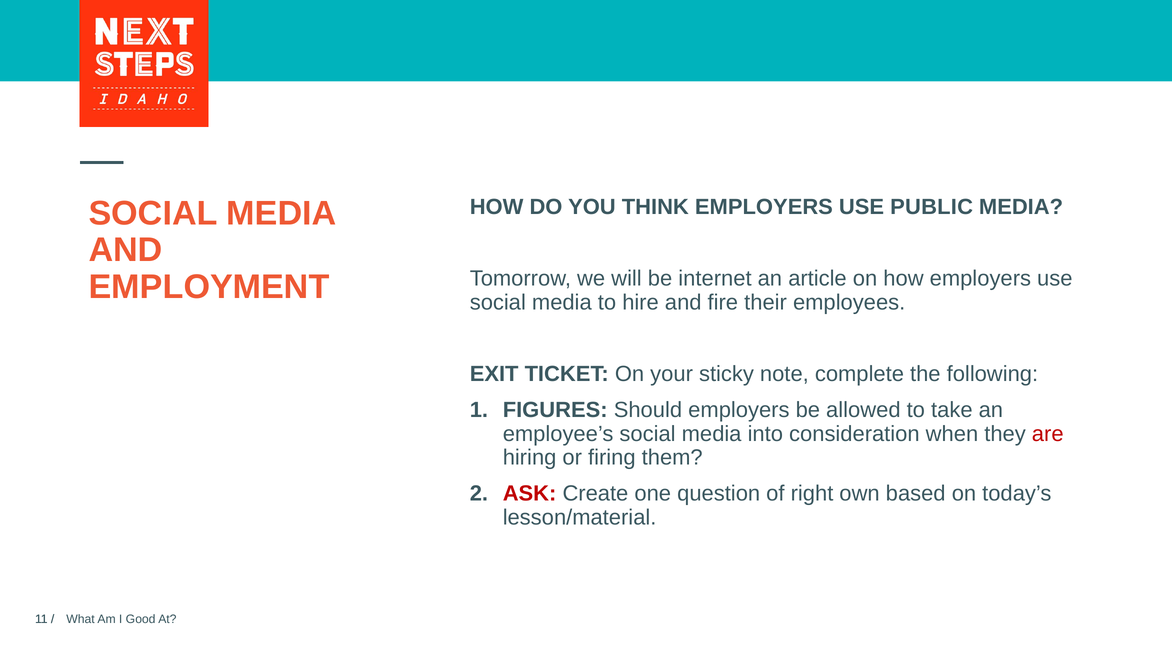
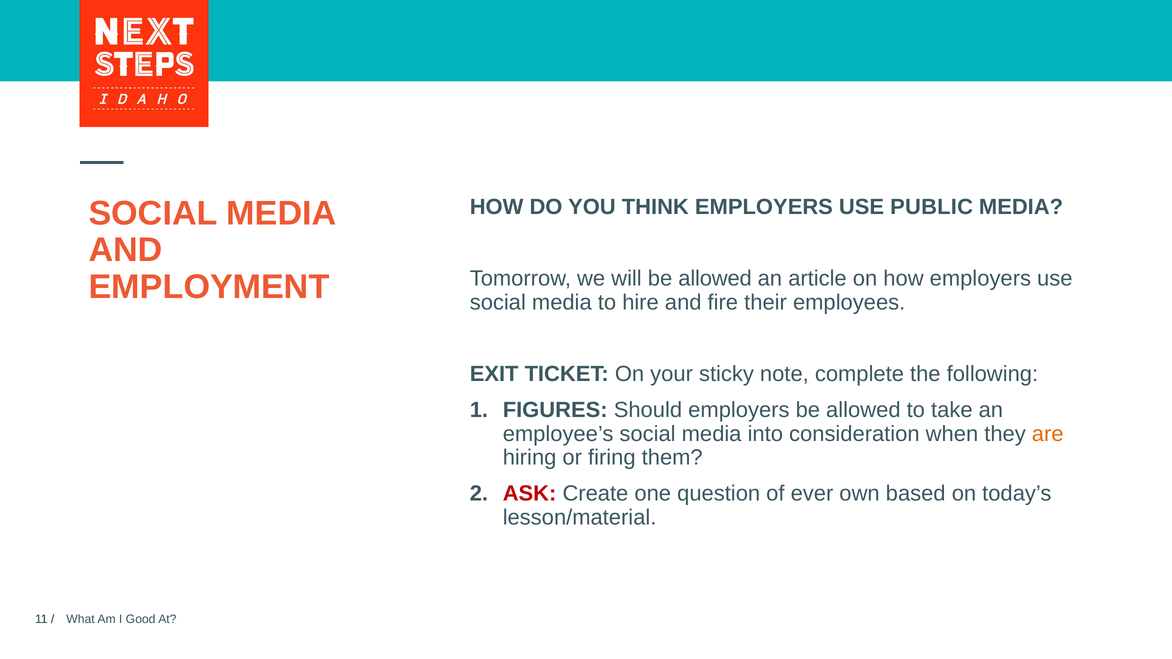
will be internet: internet -> allowed (715, 279)
are colour: red -> orange (1048, 434)
right: right -> ever (812, 494)
